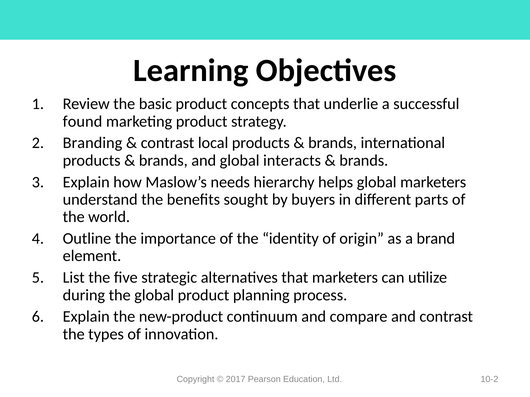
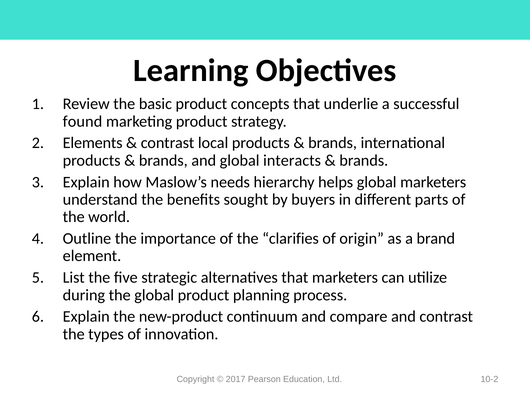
Branding: Branding -> Elements (93, 143)
identity: identity -> clarifies (291, 239)
